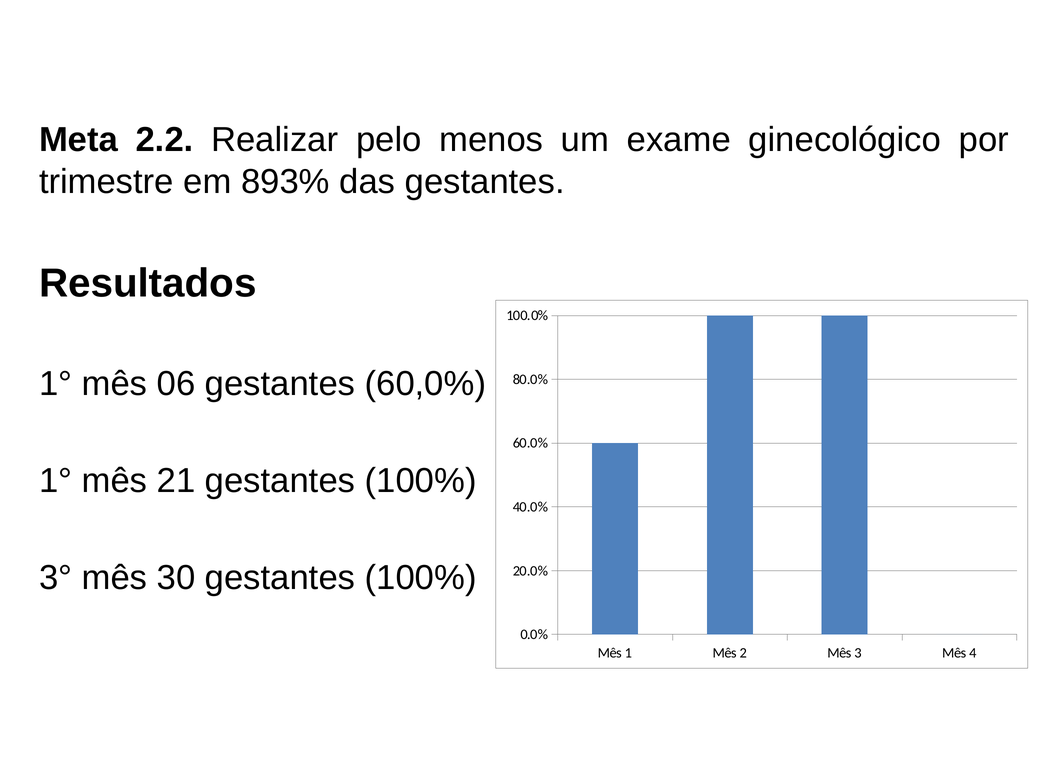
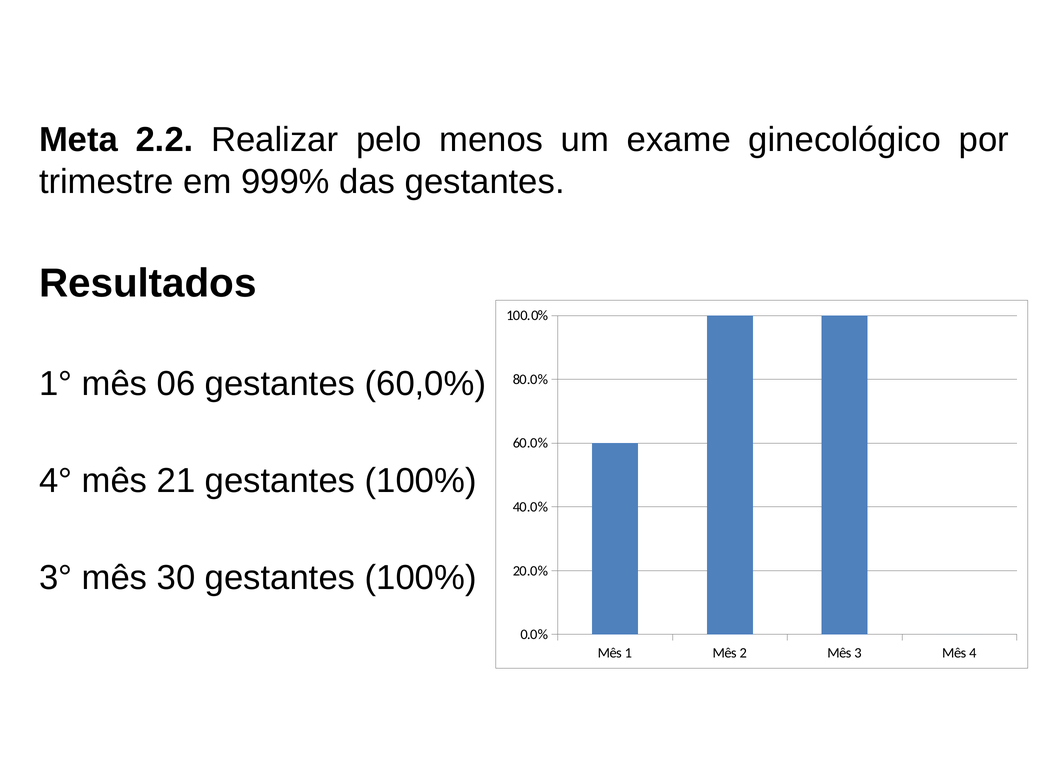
893%: 893% -> 999% (285, 182)
1°: 1° -> 4° (56, 481)
